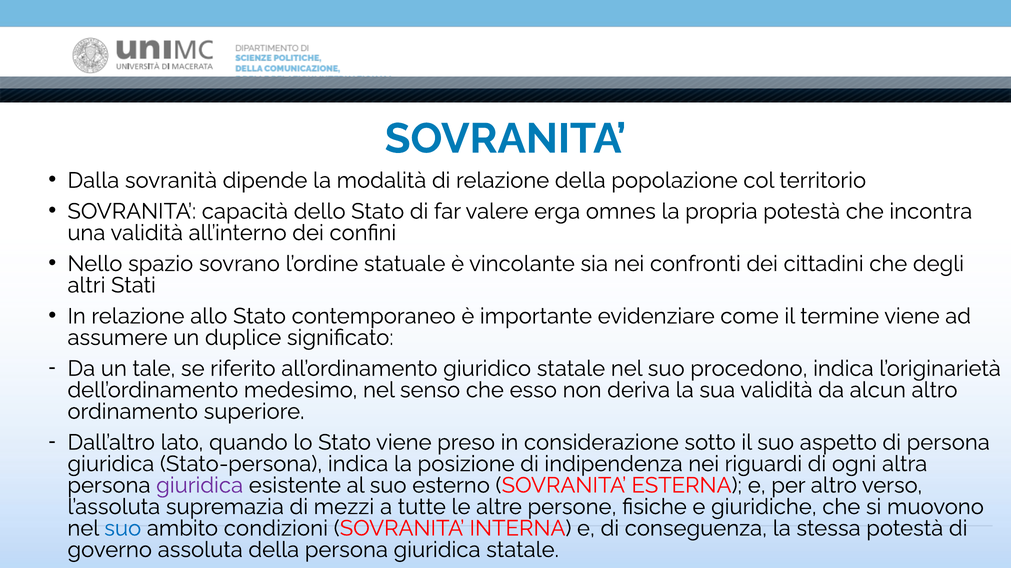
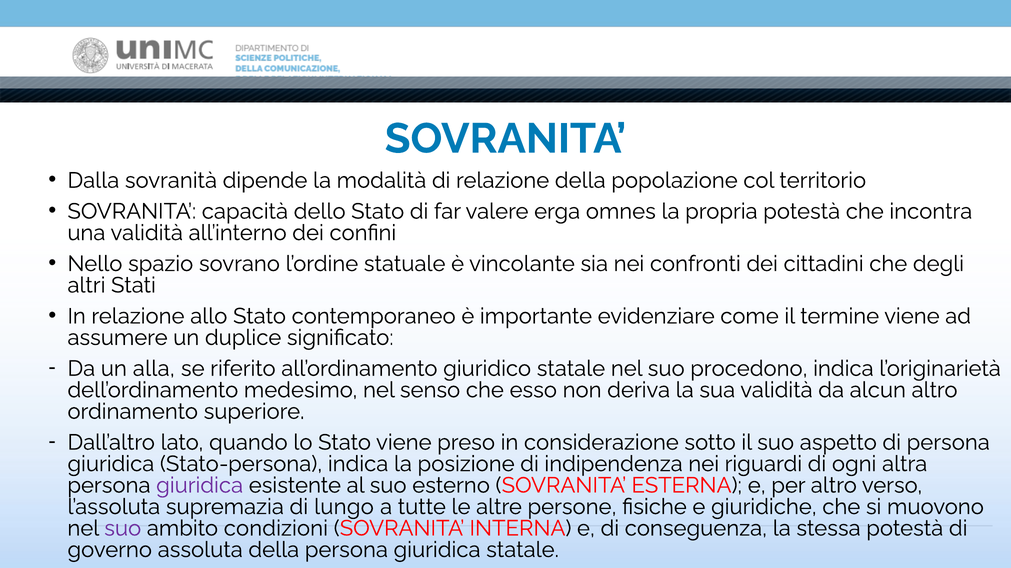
tale: tale -> alla (154, 369)
mezzi: mezzi -> lungo (344, 507)
suo colour: blue -> purple (123, 529)
